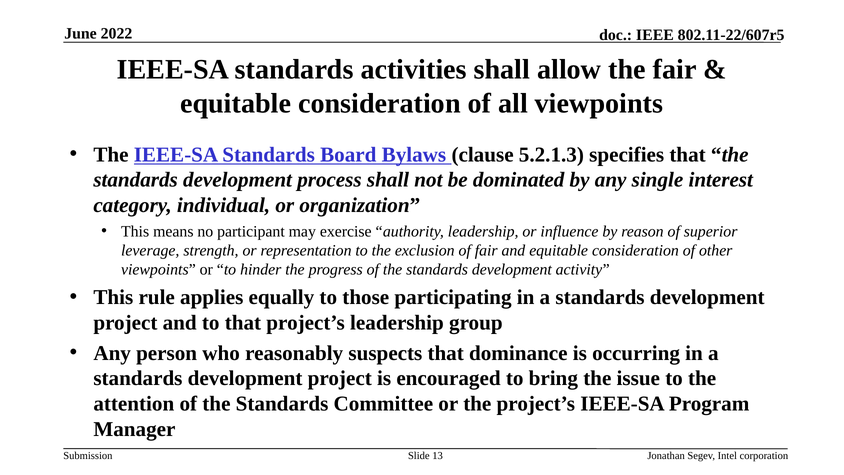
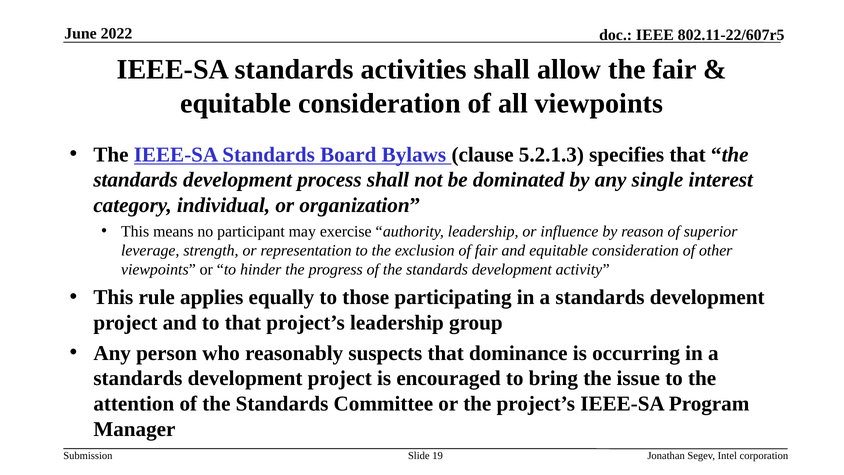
13: 13 -> 19 (438, 455)
